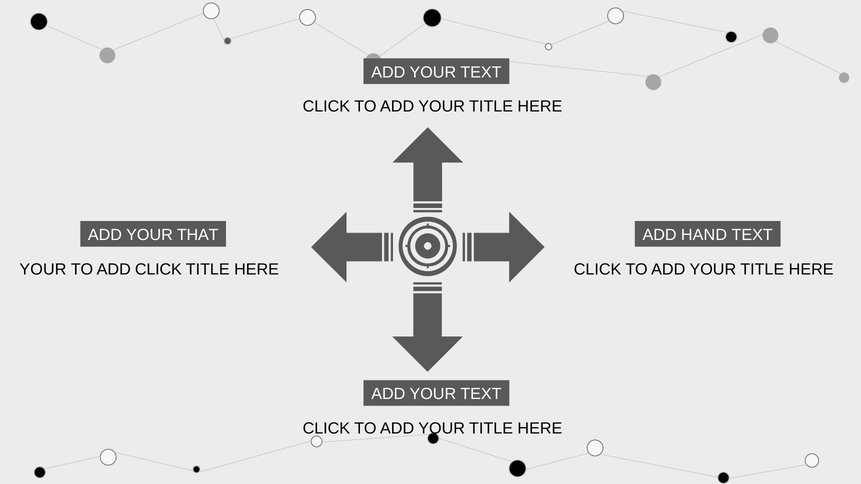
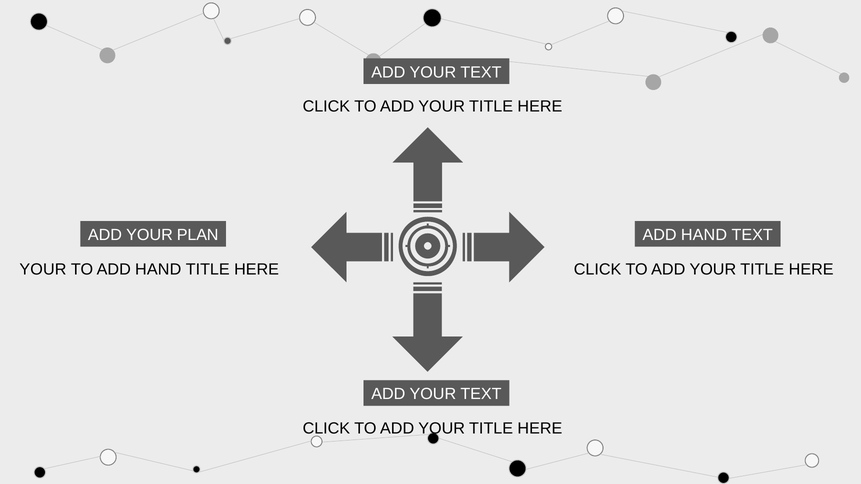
THAT: THAT -> PLAN (198, 235)
TO ADD CLICK: CLICK -> HAND (158, 270)
